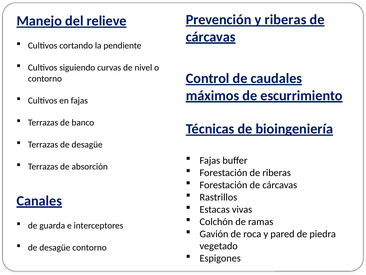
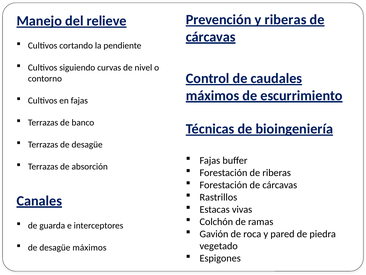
desagüe contorno: contorno -> máximos (89, 247)
